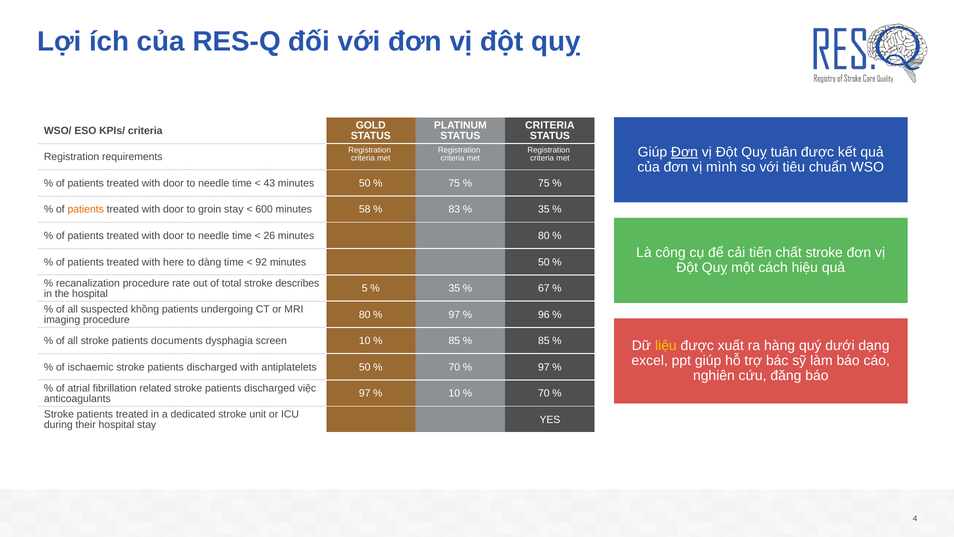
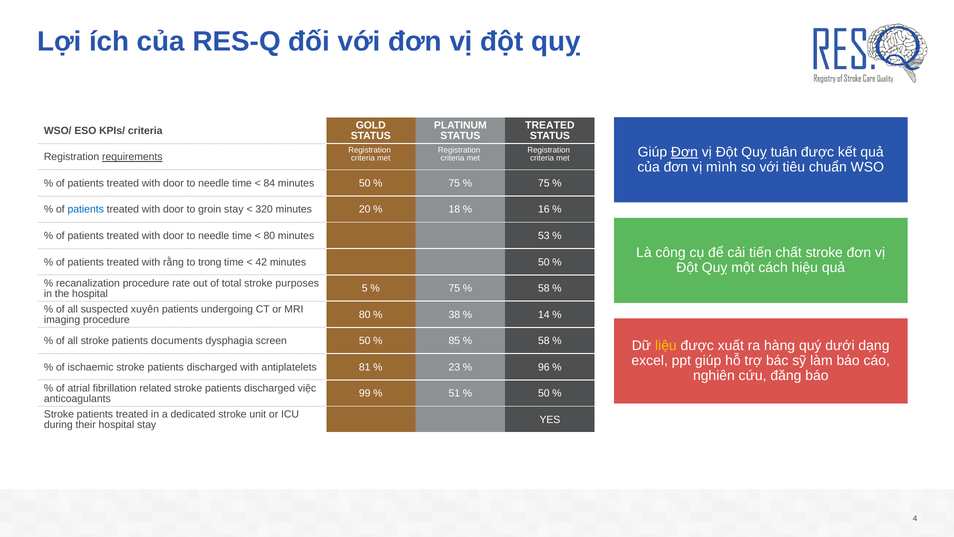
CRITERIA: CRITERIA -> TREATED (550, 125)
requirements underline: none -> present (132, 157)
43: 43 -> 84 (269, 183)
patients colour: orange -> blue (86, 209)
600: 600 -> 320 (264, 209)
58: 58 -> 20 (365, 209)
83: 83 -> 18 (454, 209)
35: 35 -> 16 (544, 209)
26: 26 -> 80 (269, 236)
minutes 80: 80 -> 53 (544, 236)
here: here -> rằng (173, 262)
dàng: dàng -> trong (210, 262)
92: 92 -> 42 (261, 262)
describes: describes -> purposes (297, 283)
35: 35 -> 75 (454, 288)
67: 67 -> 58 (544, 288)
khồng: khồng -> xuyên (145, 309)
97: 97 -> 38 (454, 314)
96: 96 -> 14 (544, 314)
screen 10: 10 -> 50 (365, 341)
85: 85 -> 58 (544, 341)
antiplatelets 50: 50 -> 81 (365, 367)
70: 70 -> 23 (454, 367)
97: 97 -> 96 (544, 367)
anticoagulants 97: 97 -> 99 (365, 393)
10: 10 -> 51 (454, 393)
70: 70 -> 50 (544, 393)
